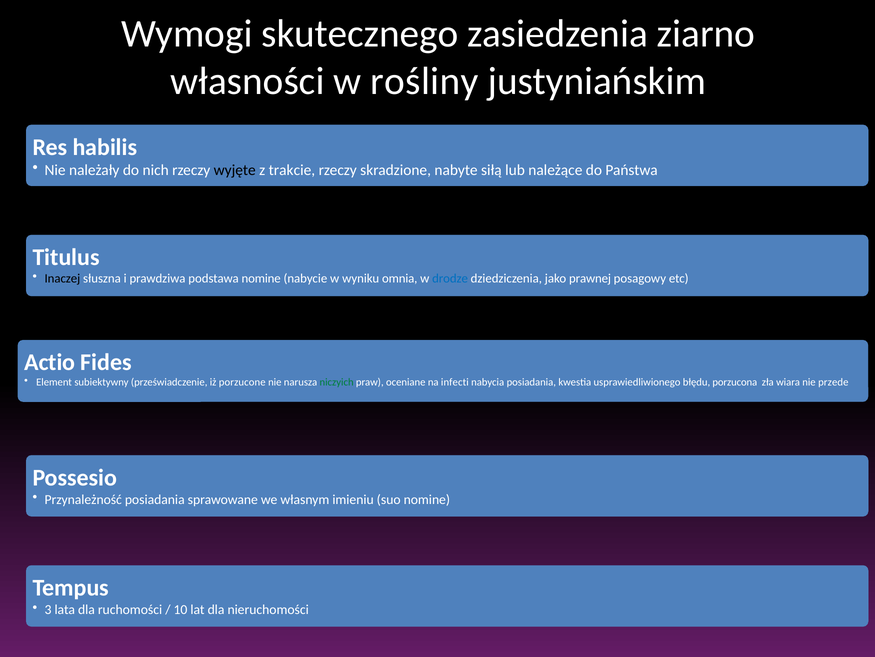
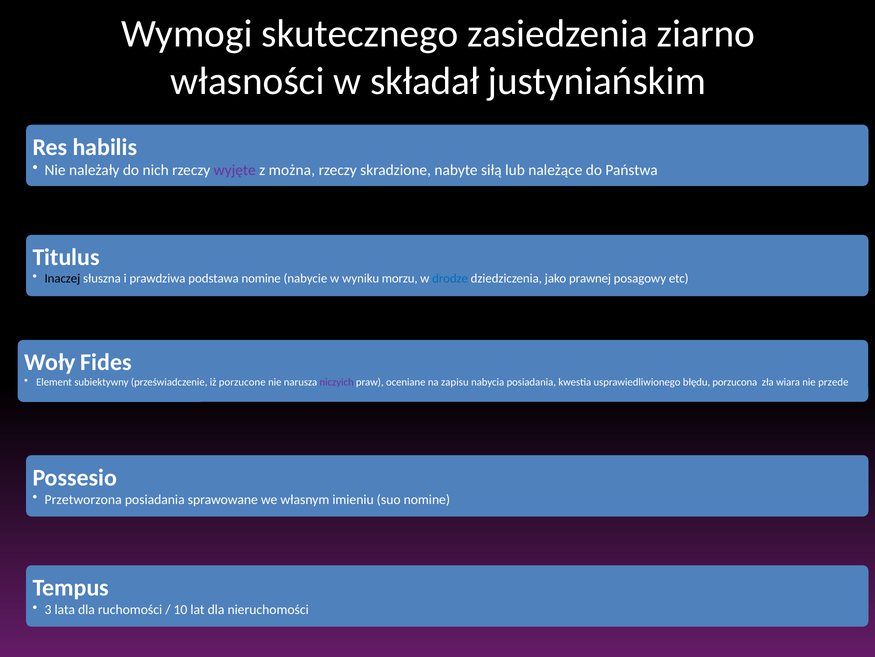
rośliny: rośliny -> składał (425, 81)
wyjęte colour: black -> purple (235, 170)
trakcie: trakcie -> można (292, 170)
omnia: omnia -> morzu (400, 278)
Actio: Actio -> Woły (50, 362)
niczyich colour: green -> purple (337, 382)
infecti: infecti -> zapisu (455, 382)
Przynależność: Przynależność -> Przetworzona (83, 499)
